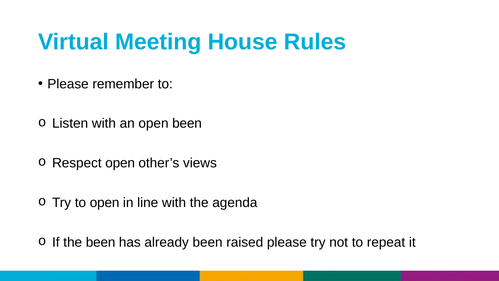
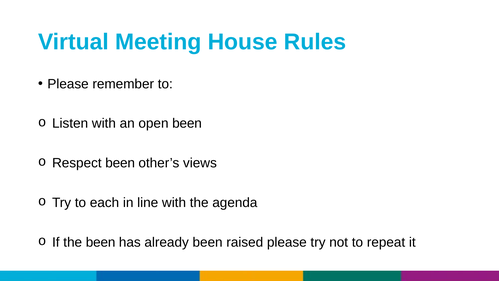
Respect open: open -> been (120, 163)
to open: open -> each (105, 203)
